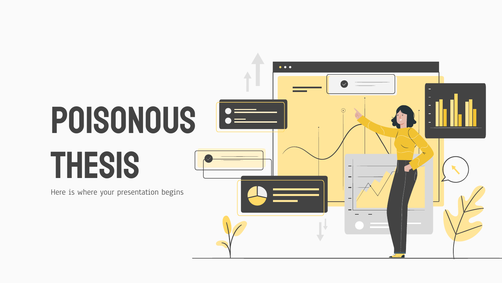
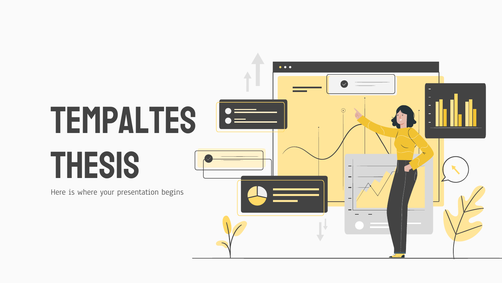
POISONOUS: POISONOUS -> TEMPALTES (124, 120)
